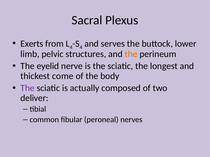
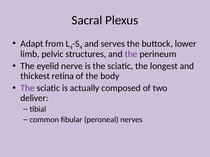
Exerts: Exerts -> Adapt (32, 44)
the colour: orange -> purple (131, 54)
come: come -> retina (63, 76)
